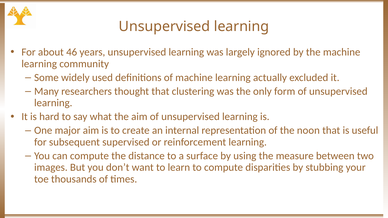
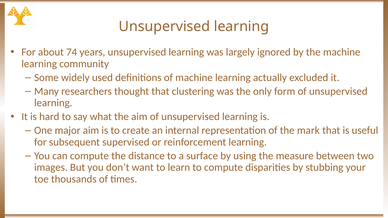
46: 46 -> 74 (72, 52)
noon: noon -> mark (308, 131)
